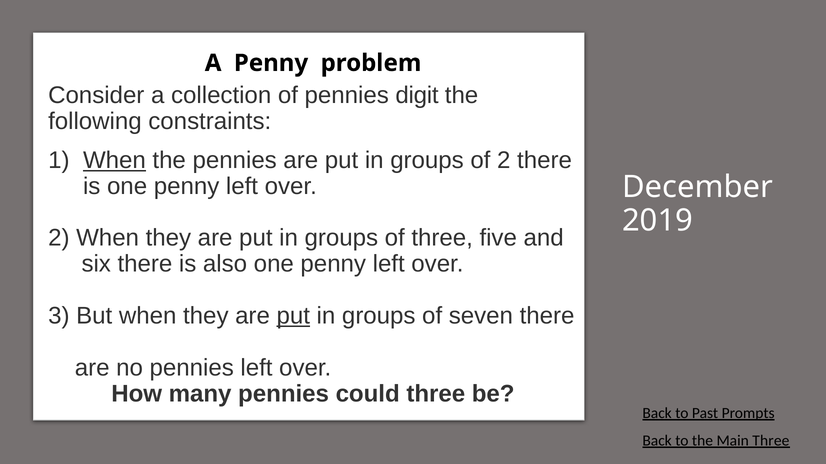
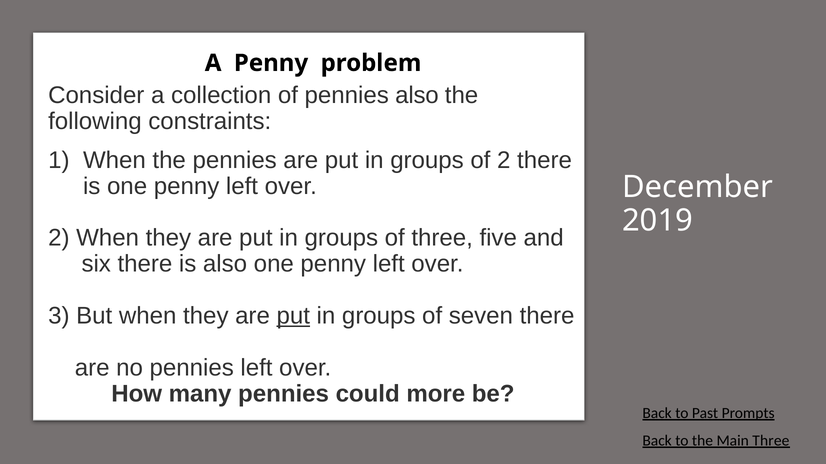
pennies digit: digit -> also (417, 96)
When underline: present -> none (114, 160)
could three: three -> more (436, 394)
